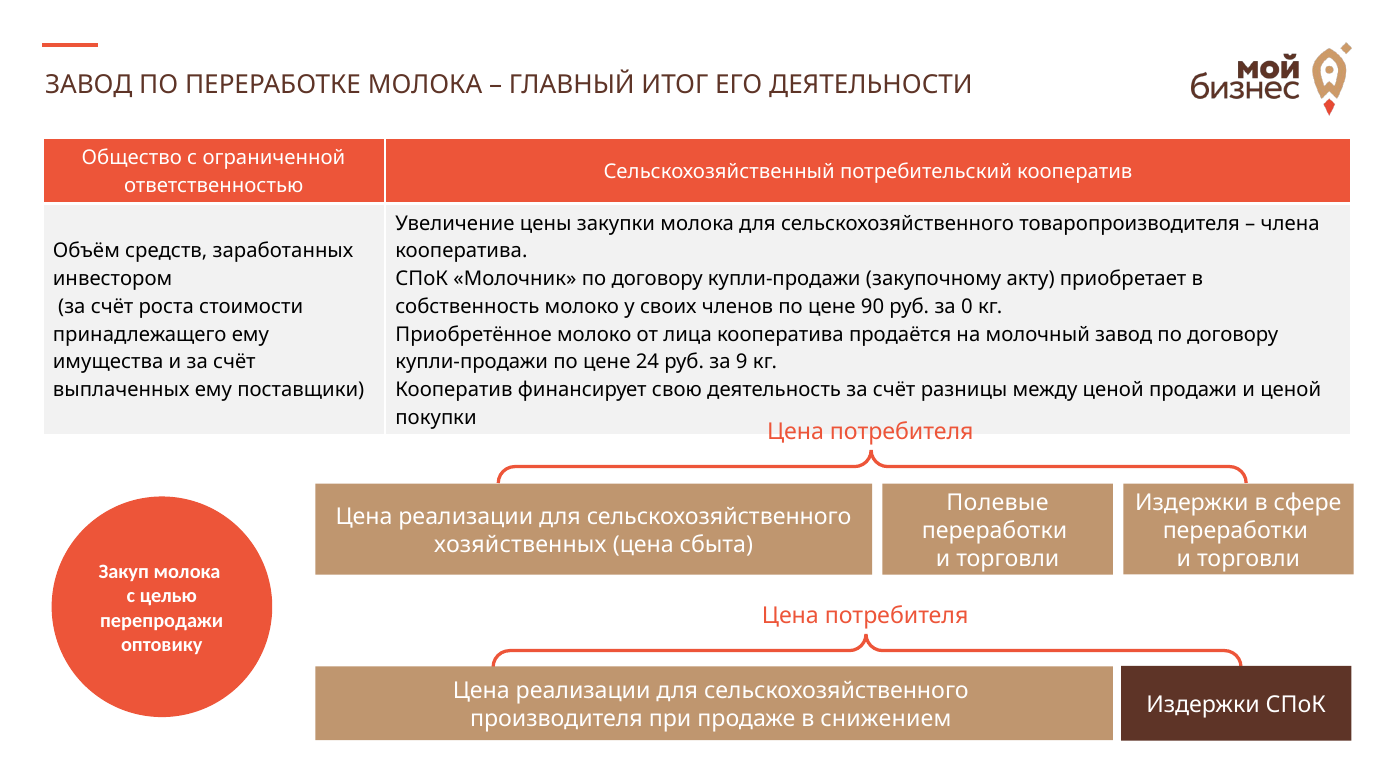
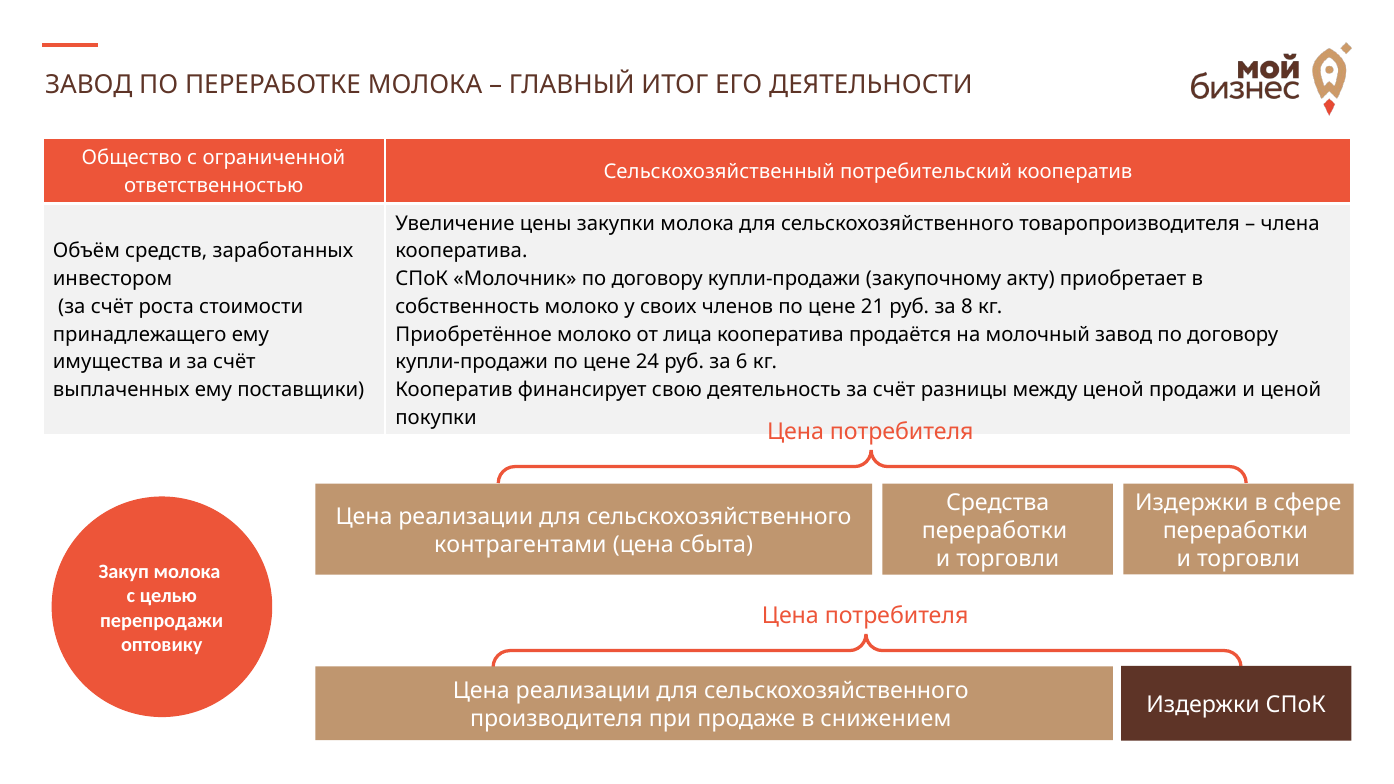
90: 90 -> 21 (873, 307)
0: 0 -> 8 (967, 307)
9: 9 -> 6 (742, 362)
Полевые: Полевые -> Средства (998, 503)
хозяйственных: хозяйственных -> контрагентами (520, 545)
